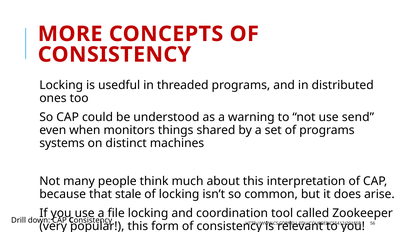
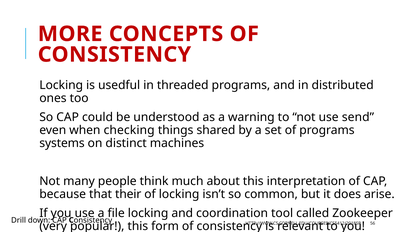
monitors: monitors -> checking (129, 130)
stale: stale -> their (128, 195)
